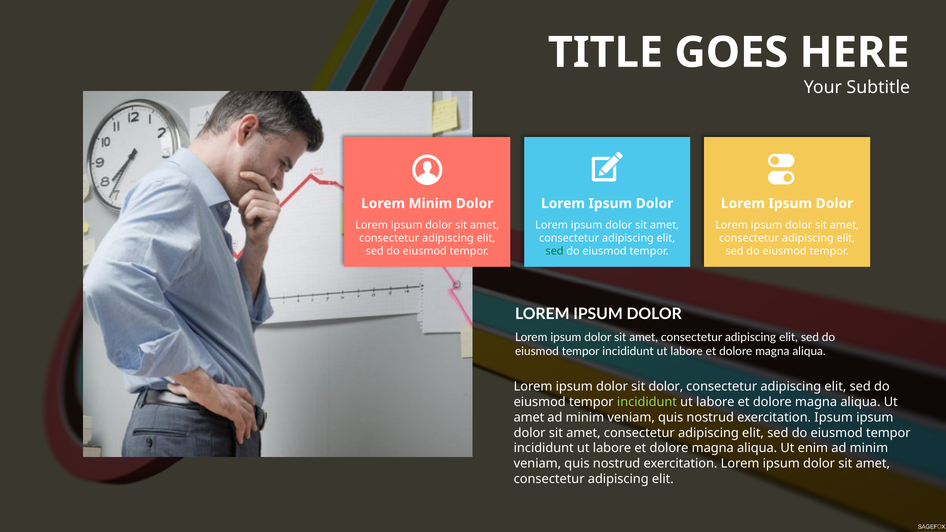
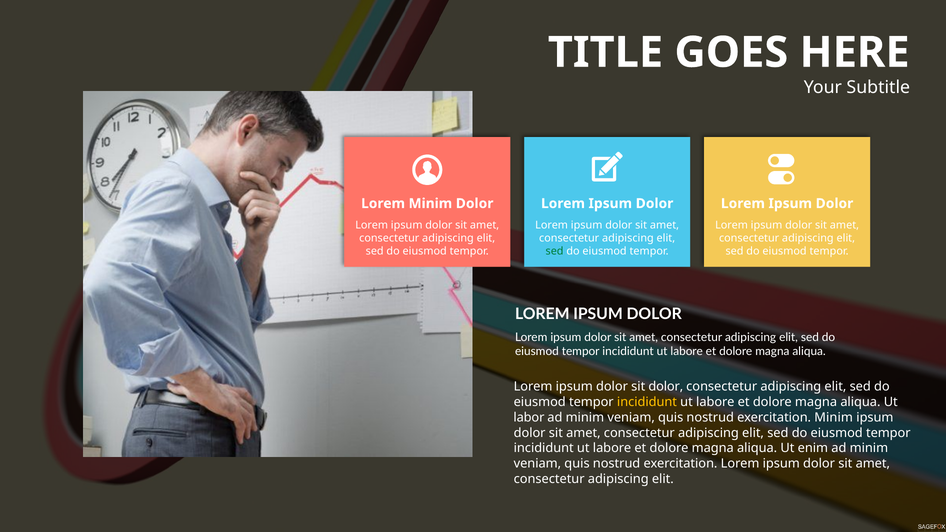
incididunt colour: light green -> yellow (647, 402)
amet: amet -> labor (529, 417)
exercitation Ipsum: Ipsum -> Minim (834, 417)
